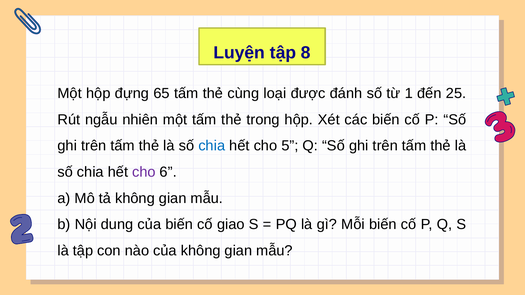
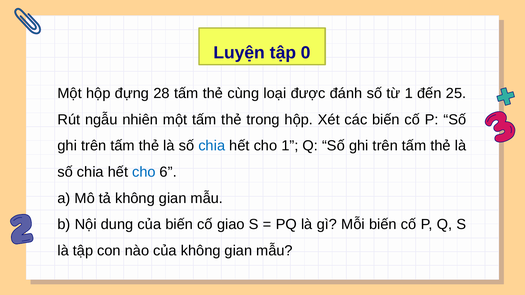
8: 8 -> 0 (306, 53)
65: 65 -> 28 (162, 93)
cho 5: 5 -> 1 (290, 146)
cho colour: purple -> blue (144, 172)
